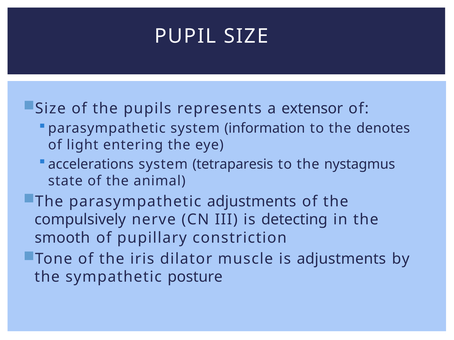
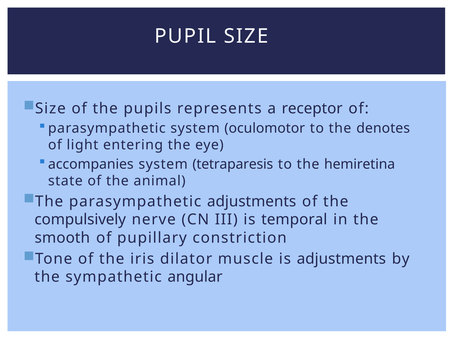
extensor: extensor -> receptor (312, 109)
information: information -> oculomotor (265, 129)
accelerations: accelerations -> accompanies (91, 165)
nystagmus: nystagmus -> hemiretina (360, 165)
detecting: detecting -> temporal (294, 220)
posture: posture -> angular (195, 277)
